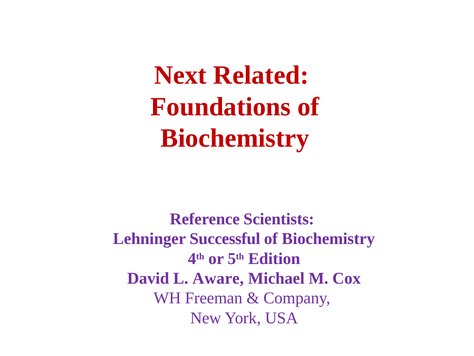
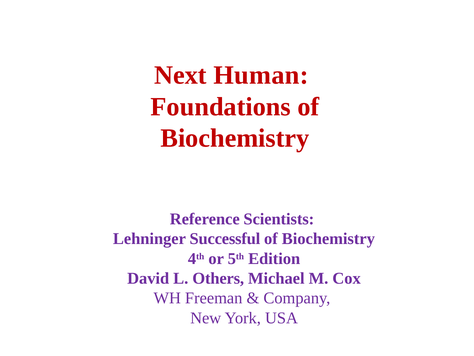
Related: Related -> Human (261, 75)
Aware: Aware -> Others (218, 278)
